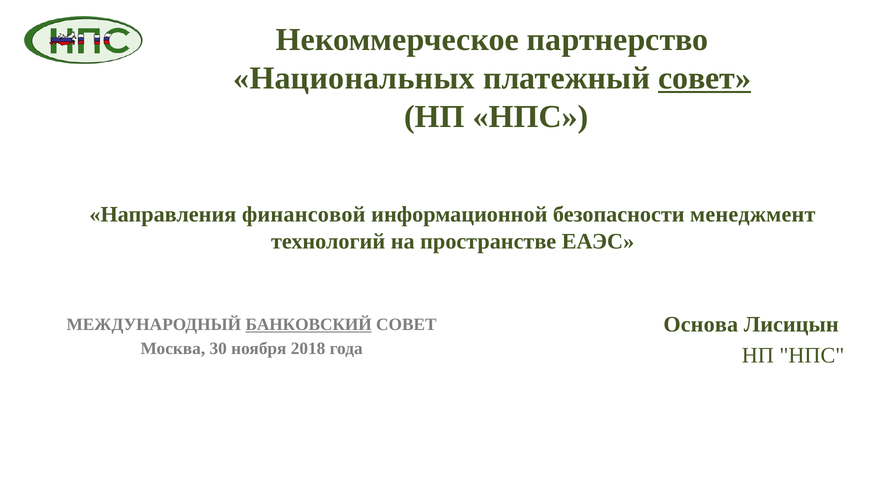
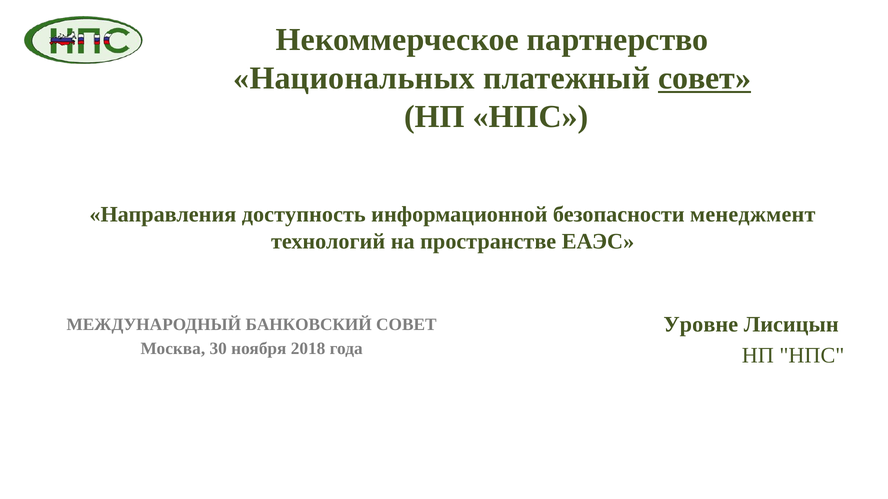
финансовой: финансовой -> доступность (304, 215)
Основа: Основа -> Уровне (701, 325)
БАНКОВСКИЙ underline: present -> none (309, 325)
